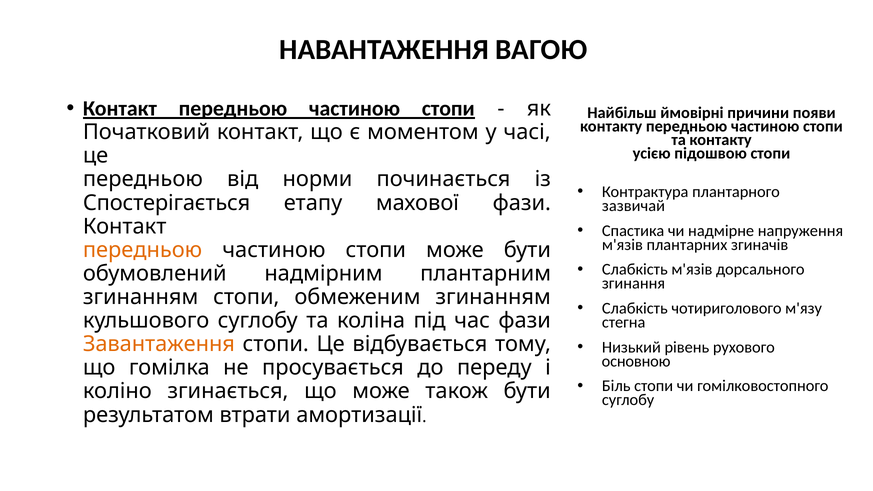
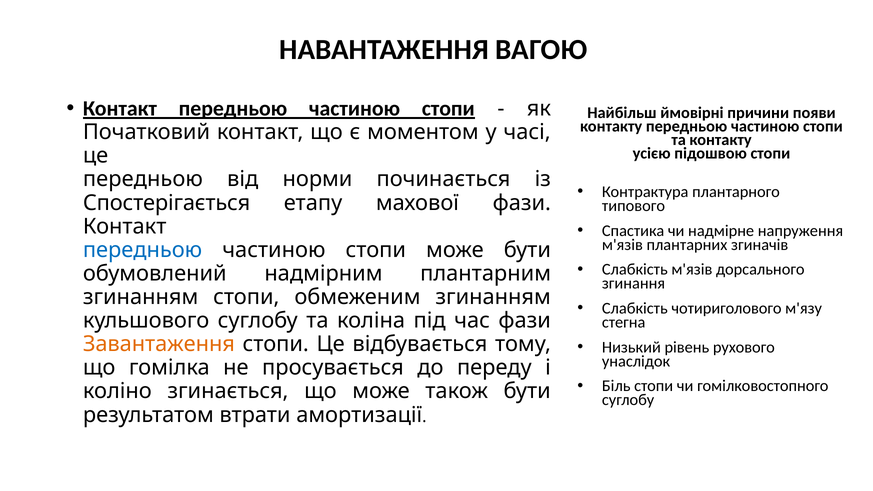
зазвичай: зазвичай -> типового (634, 206)
передньою colour: orange -> blue (143, 250)
основною: основною -> унаслідок (636, 361)
